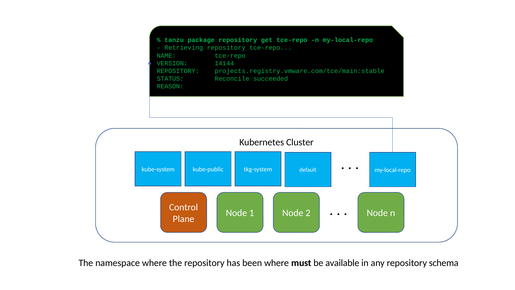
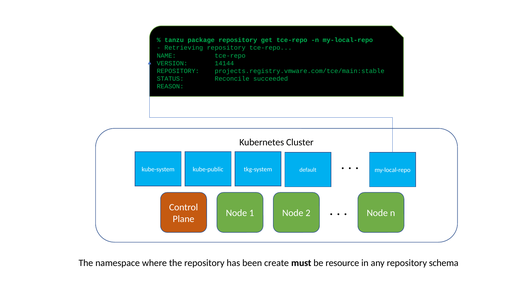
been where: where -> create (277, 263)
available: available -> resource (342, 263)
